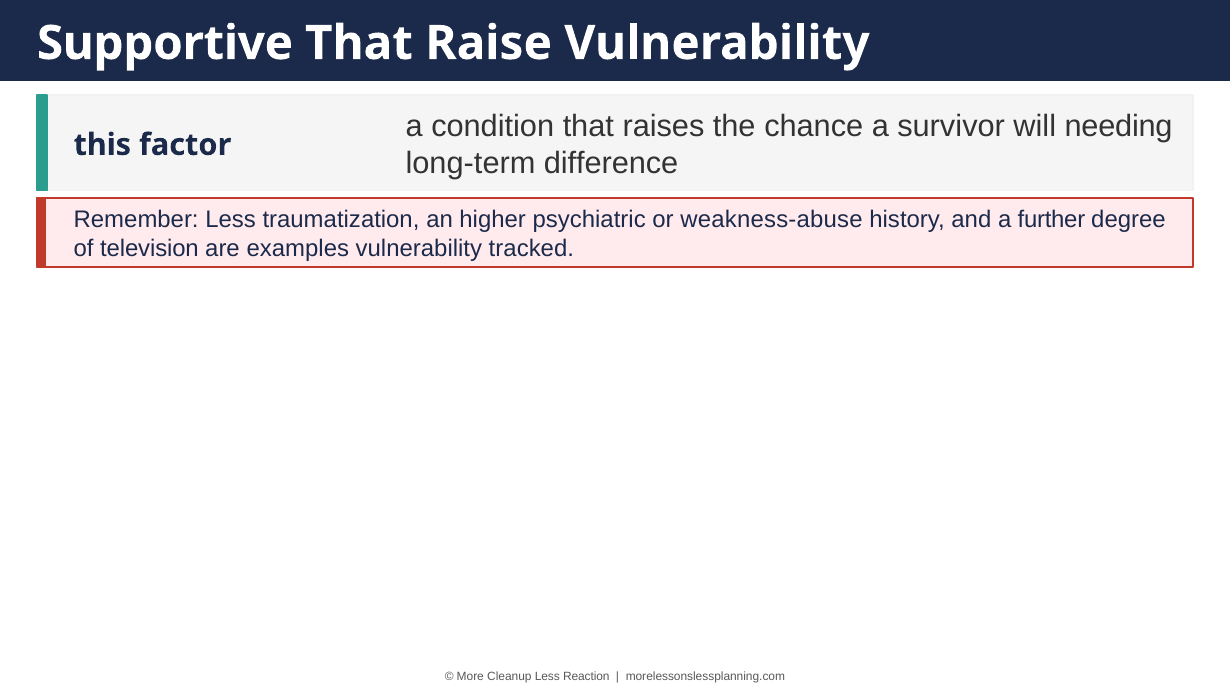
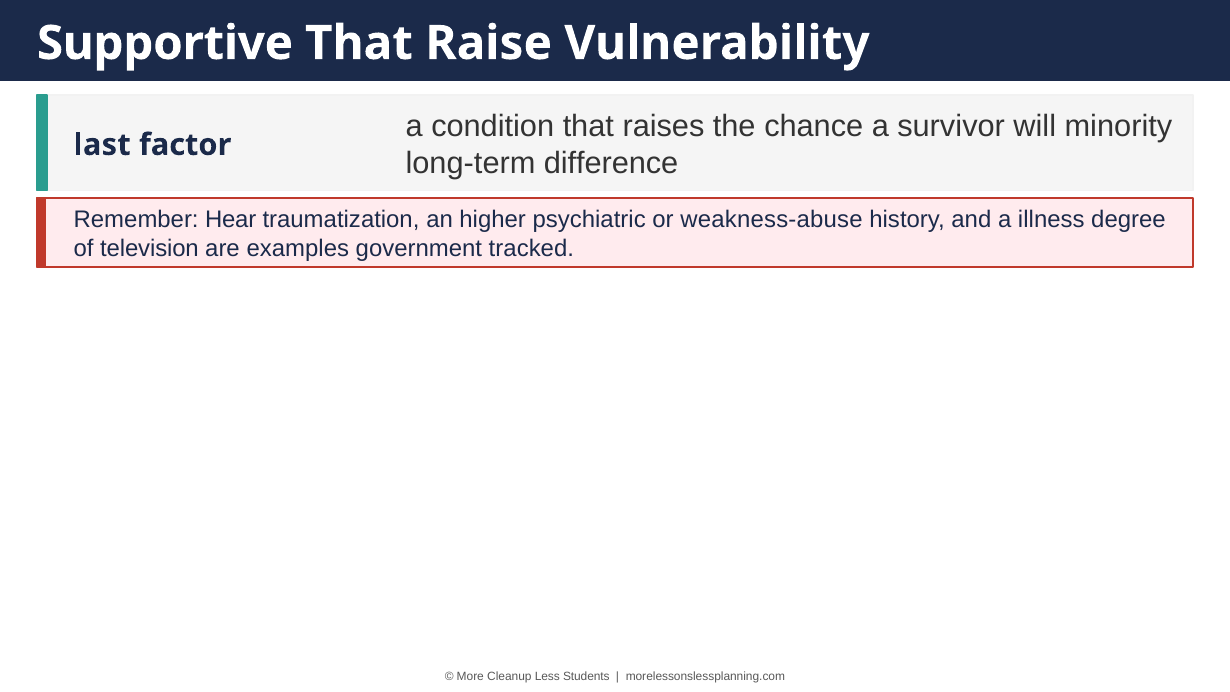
needing: needing -> minority (1118, 126)
this: this -> last (102, 145)
Remember Less: Less -> Hear (231, 220)
further: further -> illness (1051, 220)
examples vulnerability: vulnerability -> government (419, 248)
Reaction: Reaction -> Students (586, 677)
